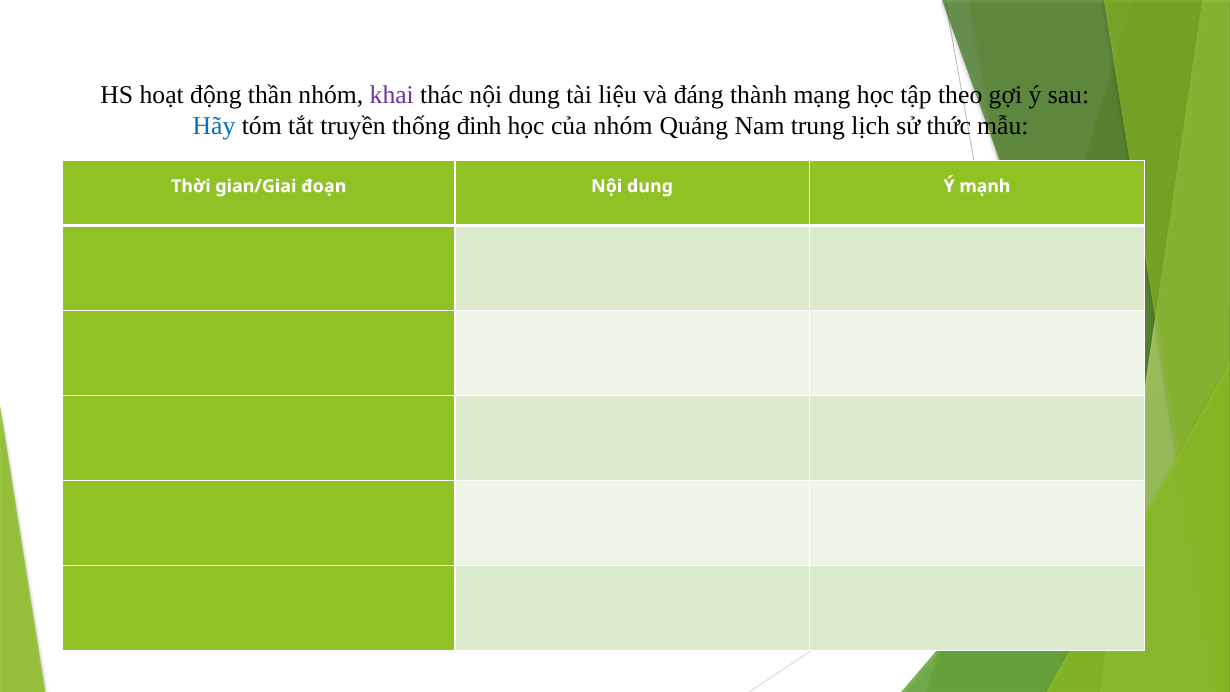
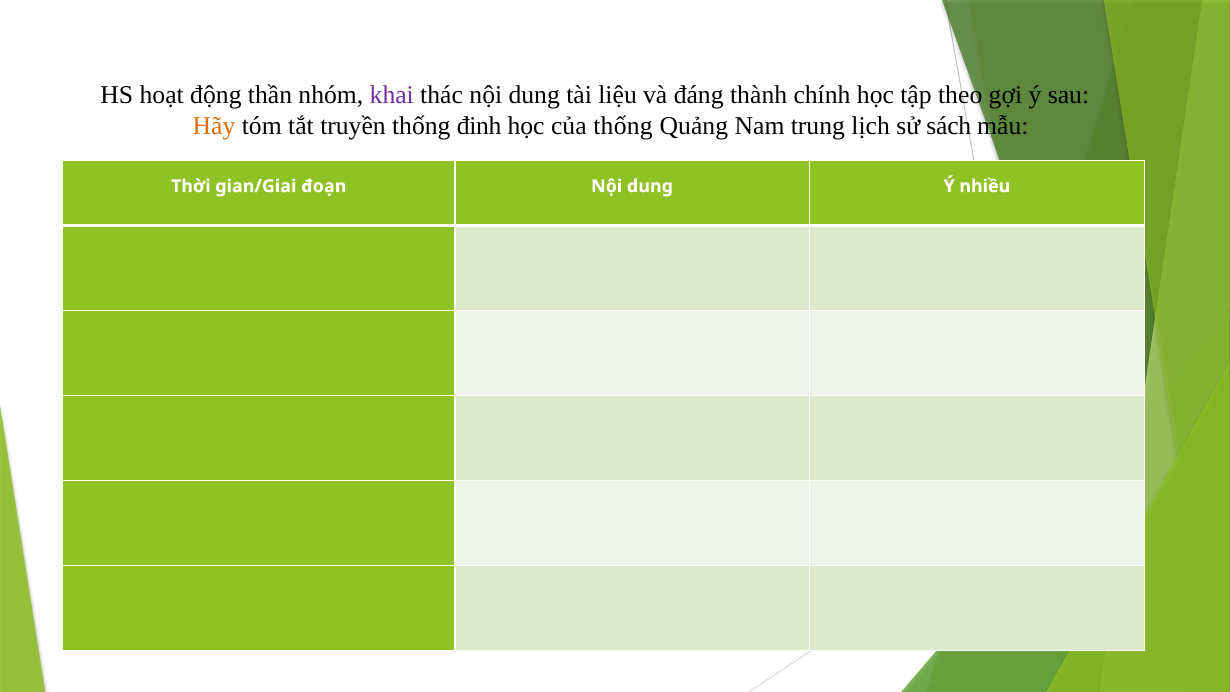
mạng: mạng -> chính (822, 95)
Hãy colour: blue -> orange (214, 126)
của nhóm: nhóm -> thống (623, 126)
thức: thức -> sách (949, 126)
mạnh: mạnh -> nhiều (985, 186)
